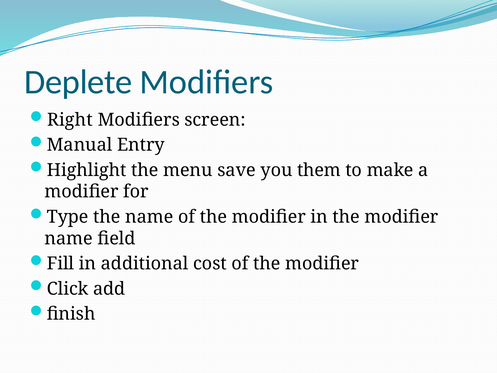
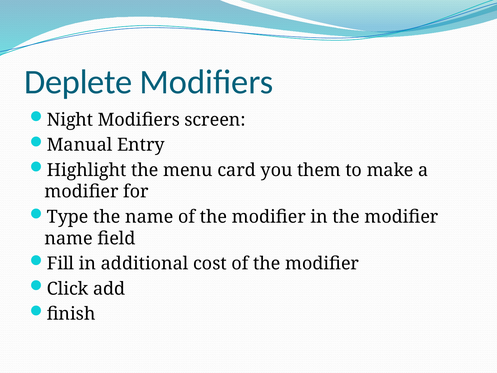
Right: Right -> Night (70, 120)
save: save -> card (237, 170)
